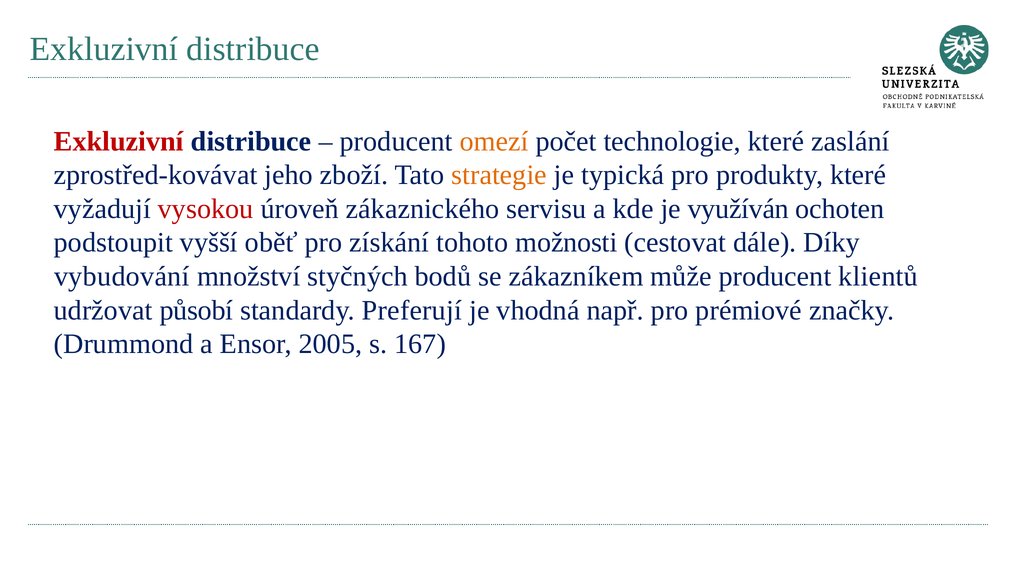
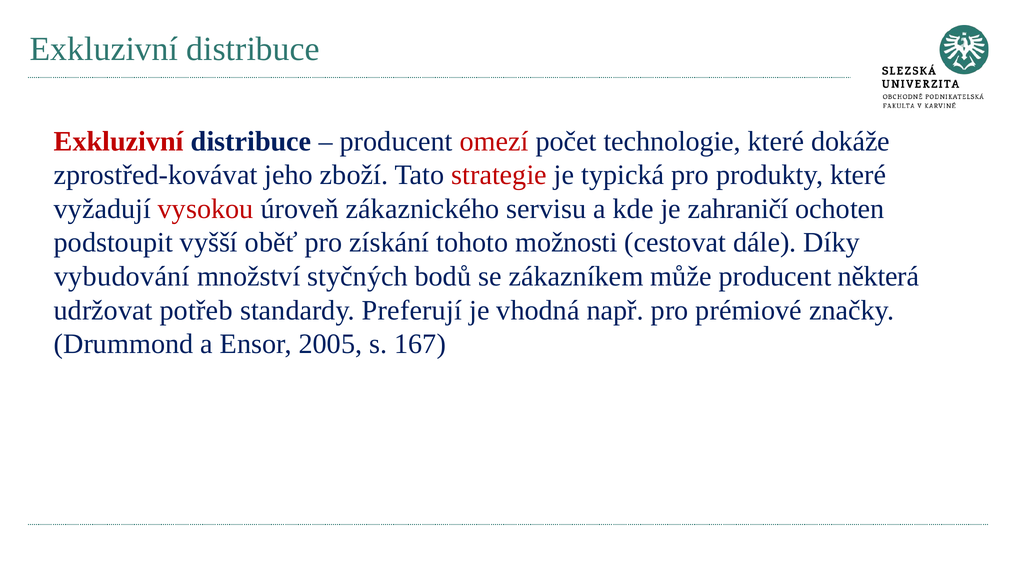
omezí colour: orange -> red (494, 141)
zaslání: zaslání -> dokáže (851, 141)
strategie colour: orange -> red (499, 175)
využíván: využíván -> zahraničí (738, 209)
klientů: klientů -> některá (878, 277)
působí: působí -> potřeb (196, 310)
